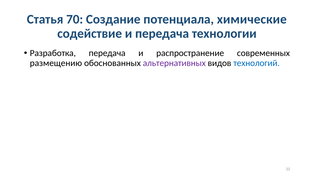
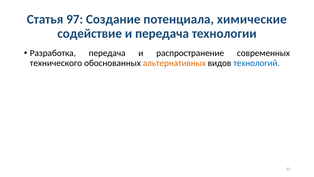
70: 70 -> 97 (75, 19)
размещению: размещению -> технического (56, 63)
альтернативных colour: purple -> orange (174, 63)
